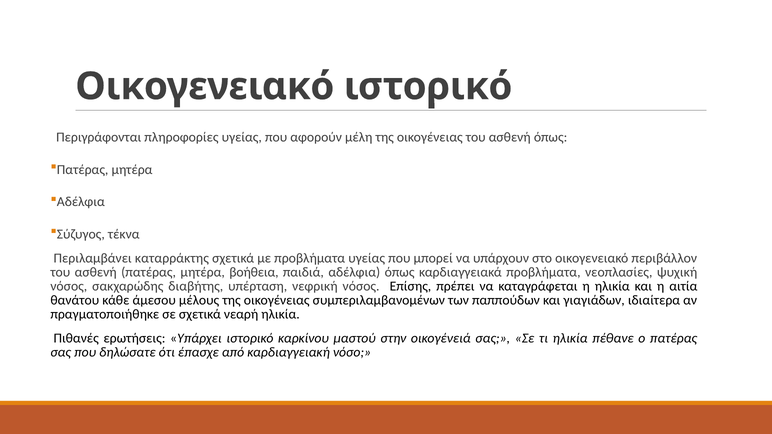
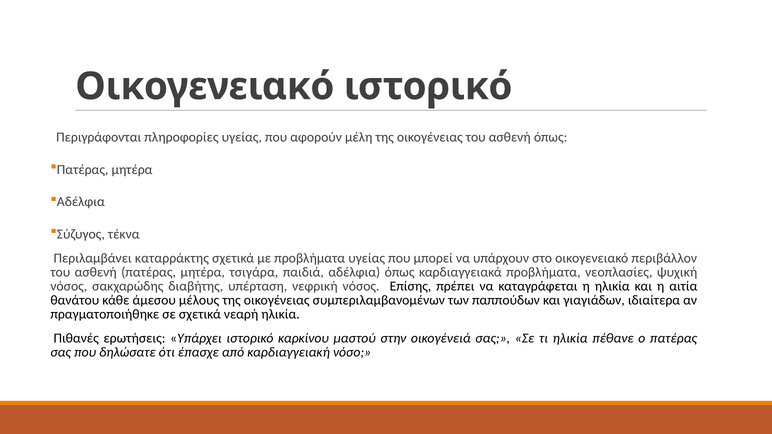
βοήθεια: βοήθεια -> τσιγάρα (254, 272)
